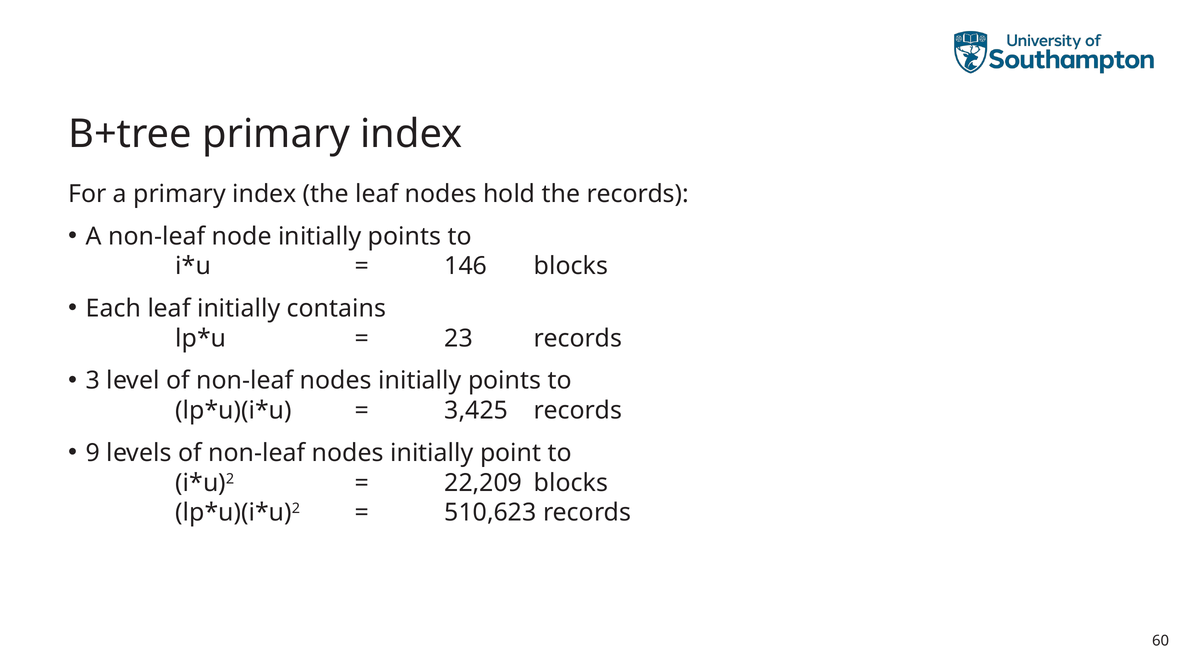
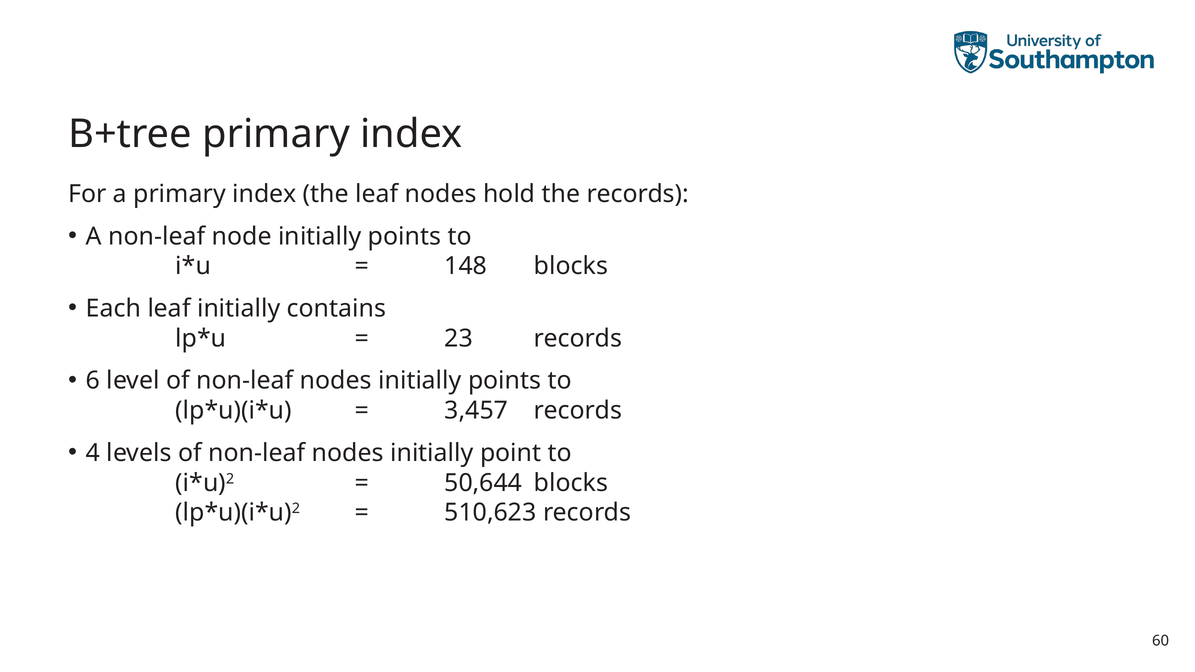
146: 146 -> 148 (466, 266)
3: 3 -> 6 (93, 381)
3,425: 3,425 -> 3,457 (476, 411)
9: 9 -> 4 (93, 453)
22,209: 22,209 -> 50,644 (483, 483)
